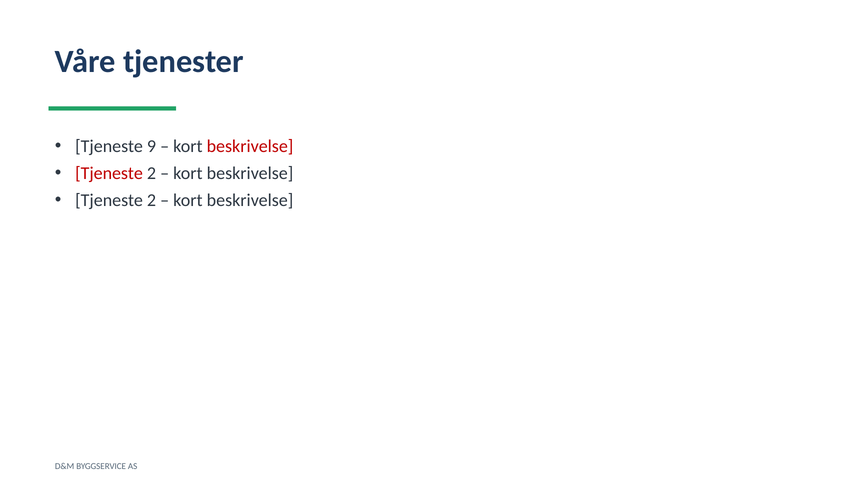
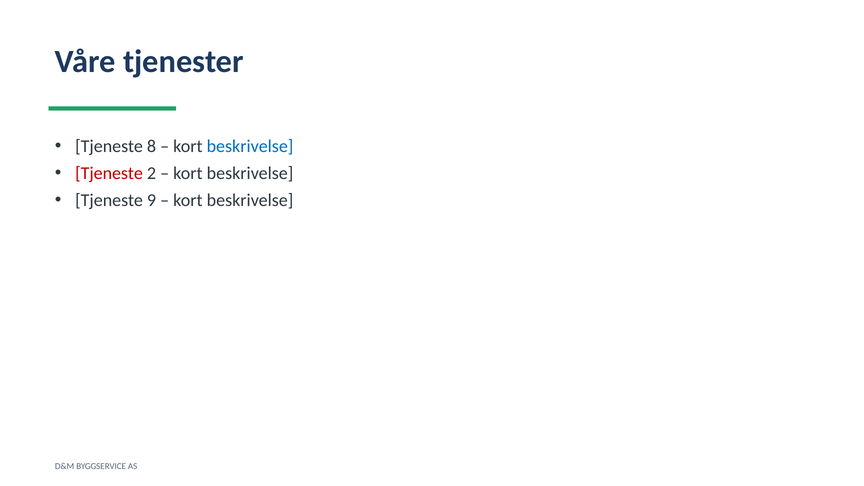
9: 9 -> 8 (151, 146)
beskrivelse colour: red -> blue (250, 146)
2: 2 -> 9 (151, 200)
